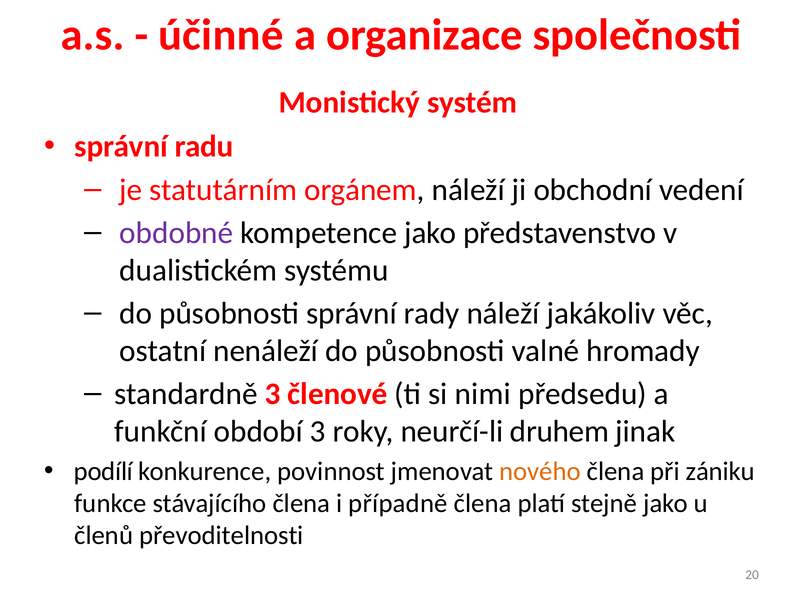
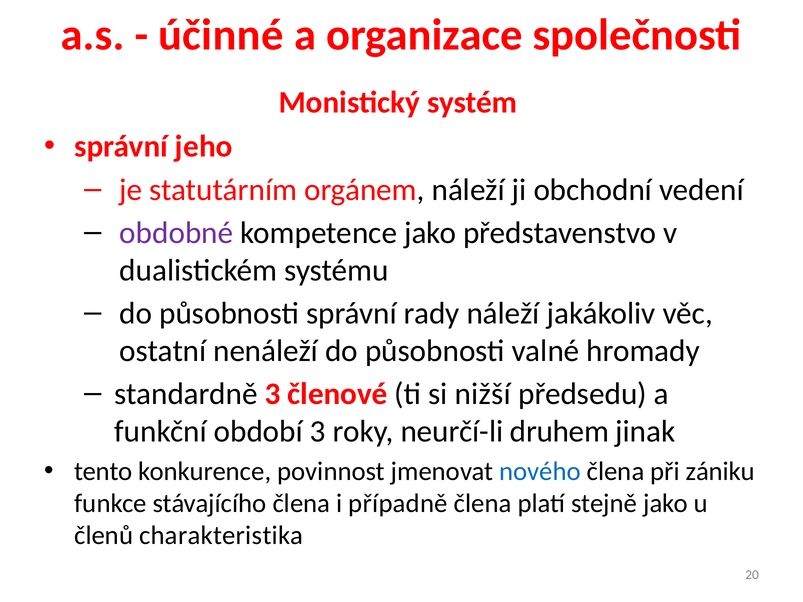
radu: radu -> jeho (204, 147)
nimi: nimi -> nižší (483, 394)
podílí: podílí -> tento (103, 472)
nového colour: orange -> blue (540, 472)
převoditelnosti: převoditelnosti -> charakteristika (221, 536)
